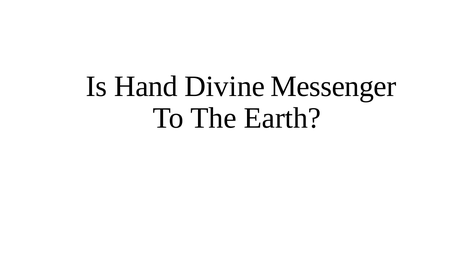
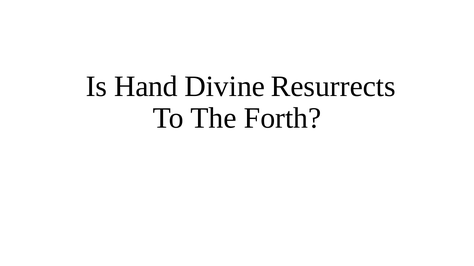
Messenger: Messenger -> Resurrects (333, 87)
Earth: Earth -> Forth (283, 118)
